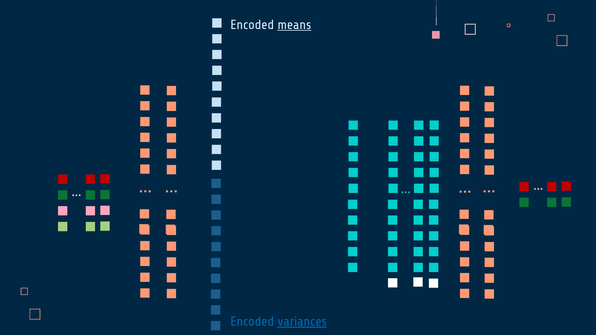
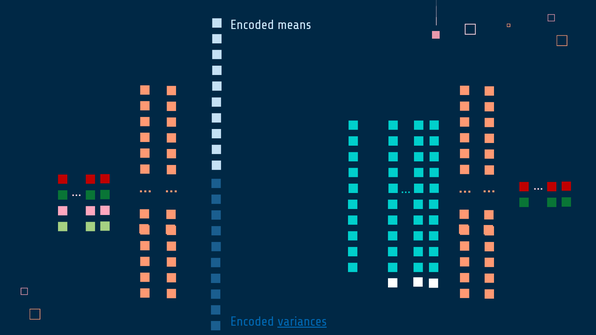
means underline: present -> none (294, 25)
